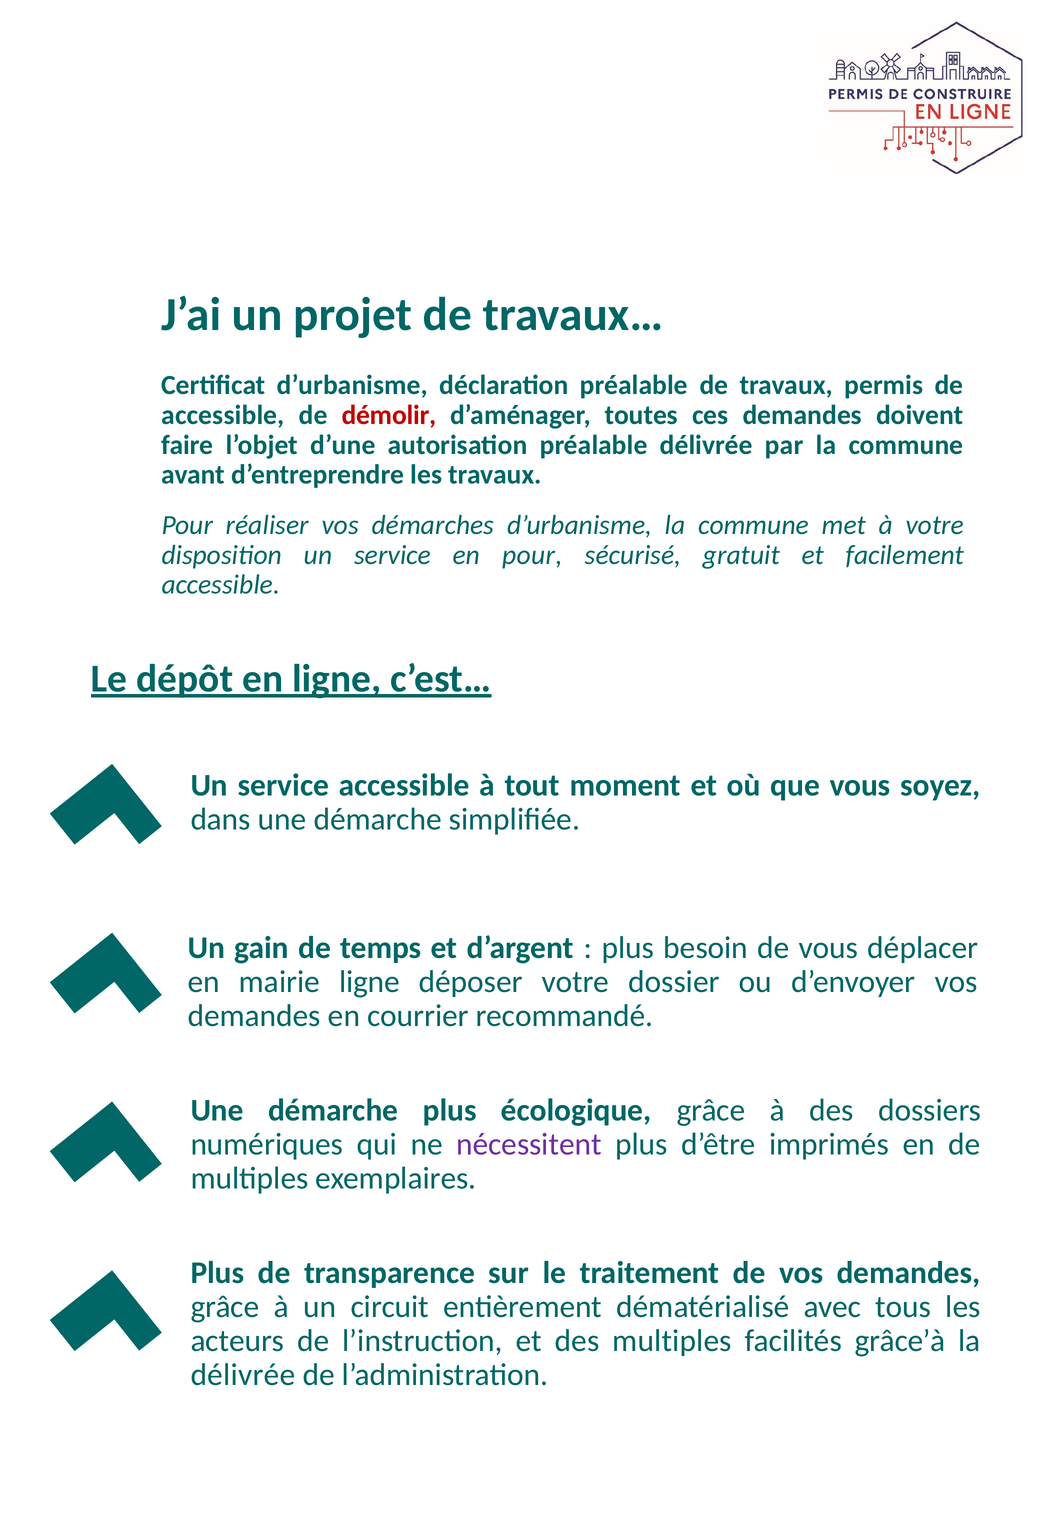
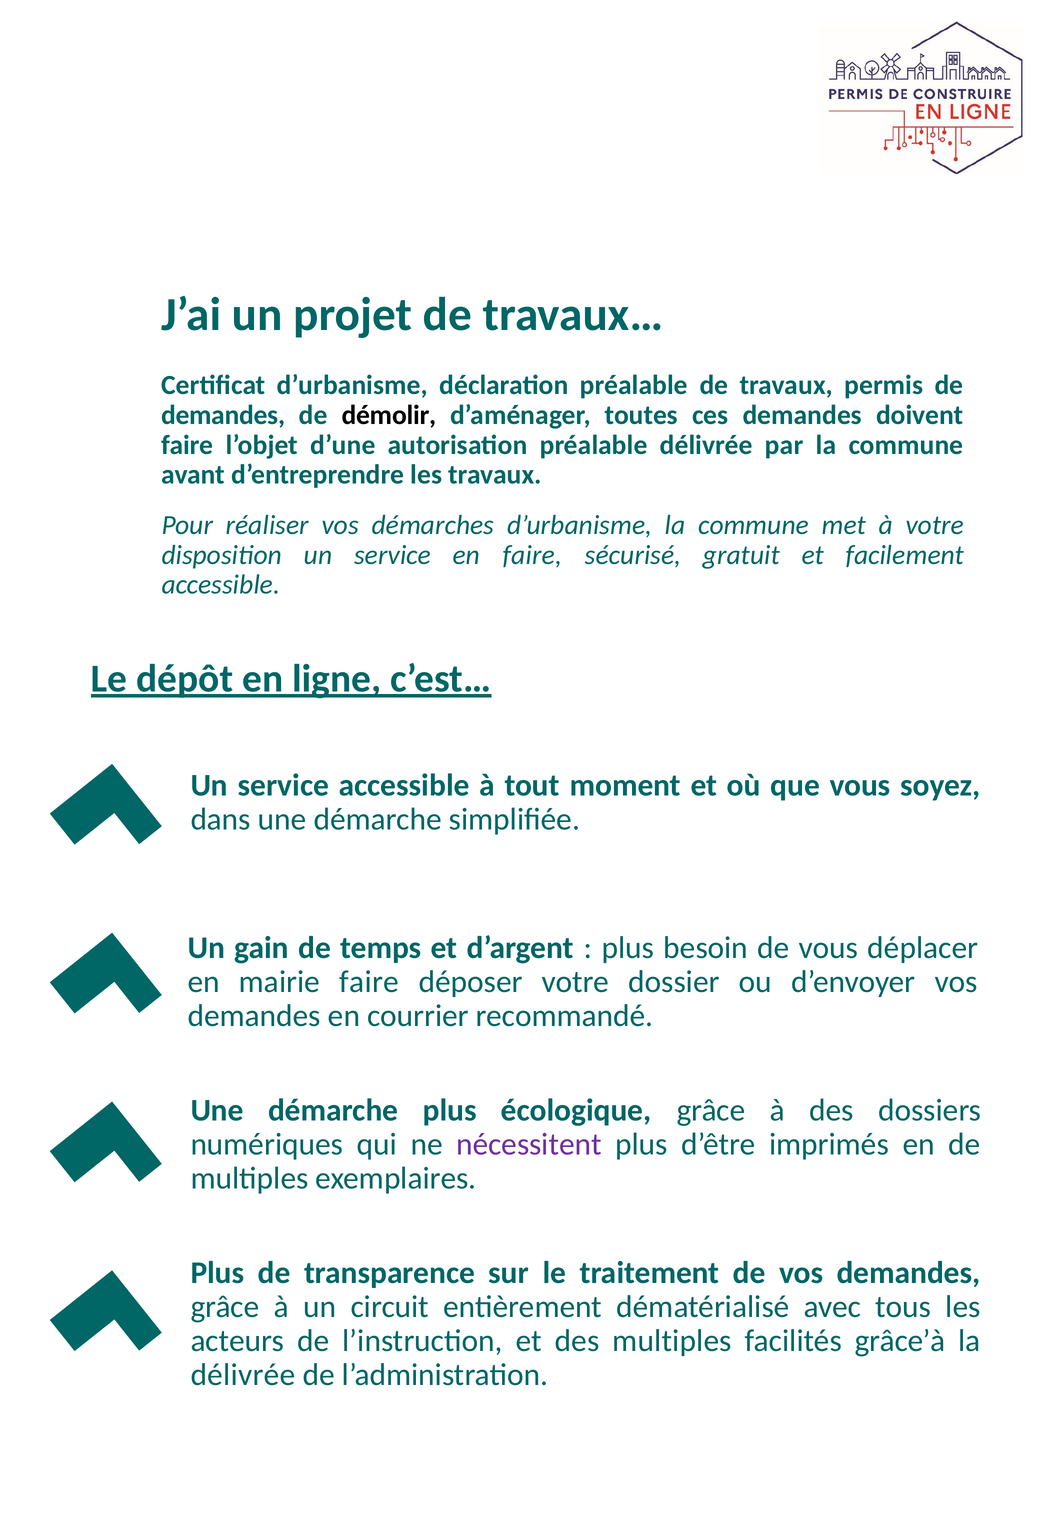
accessible: accessible -> demandes (223, 415)
démolir colour: red -> black (389, 415)
en pour: pour -> faire (532, 555)
mairie ligne: ligne -> faire (369, 982)
